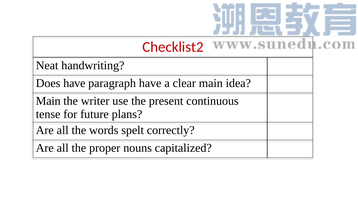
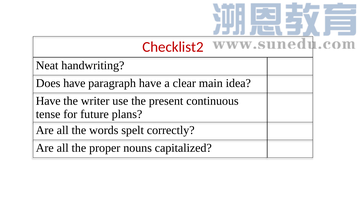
Main: Main -> Have (48, 101)
